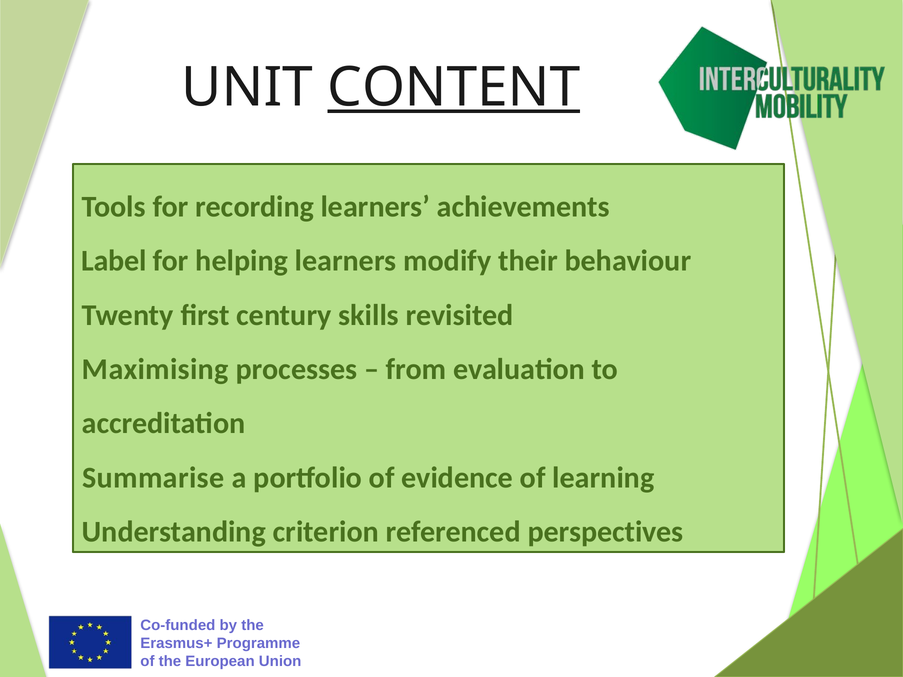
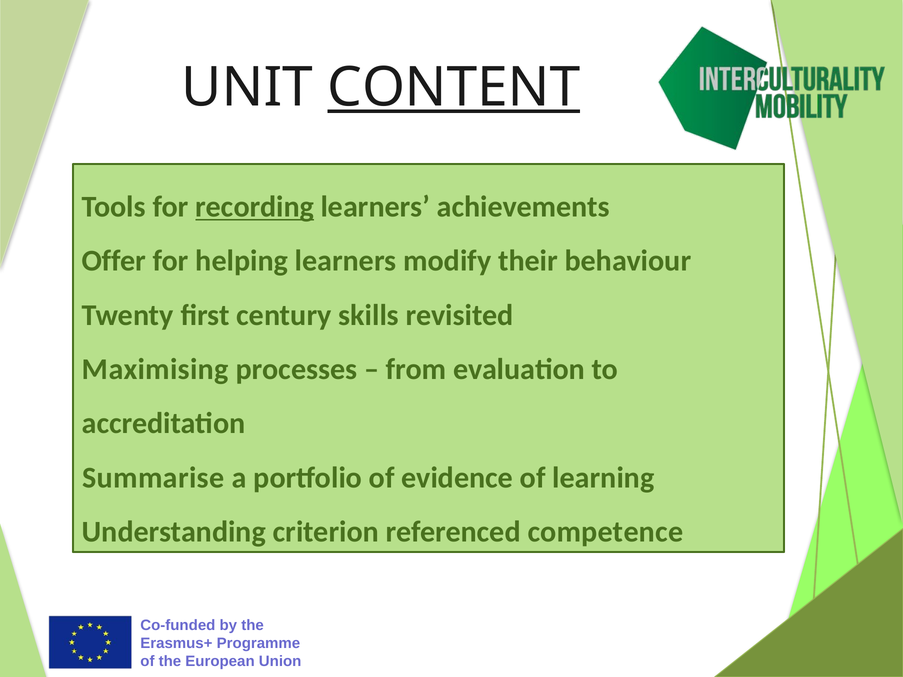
recording underline: none -> present (255, 207)
Label: Label -> Offer (114, 261)
perspectives: perspectives -> competence (605, 532)
